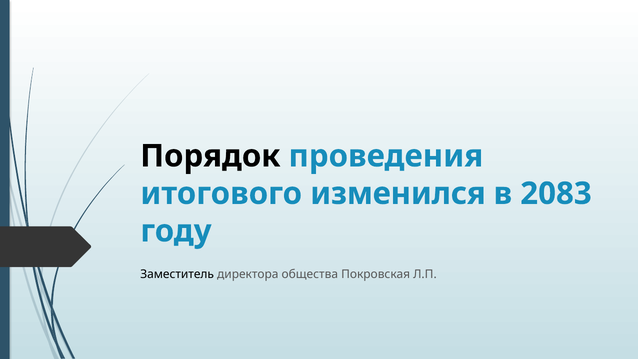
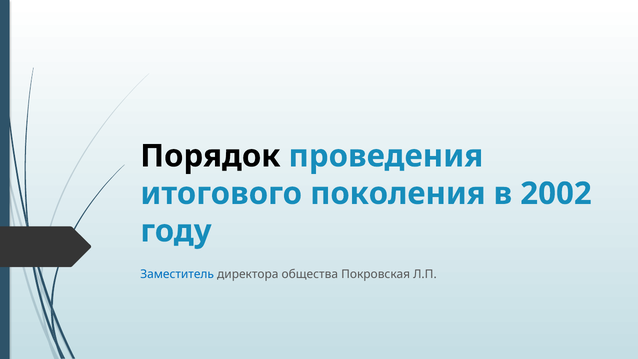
изменился: изменился -> поколения (398, 194)
2083: 2083 -> 2002 (556, 194)
Заместитель colour: black -> blue (177, 274)
